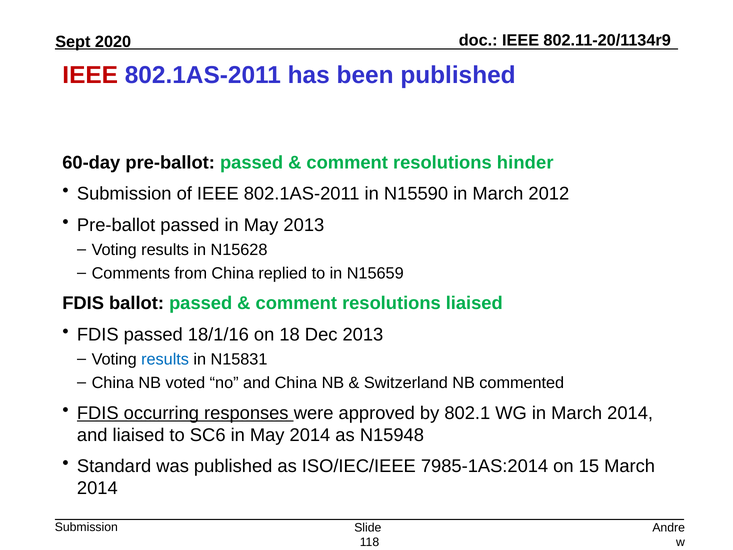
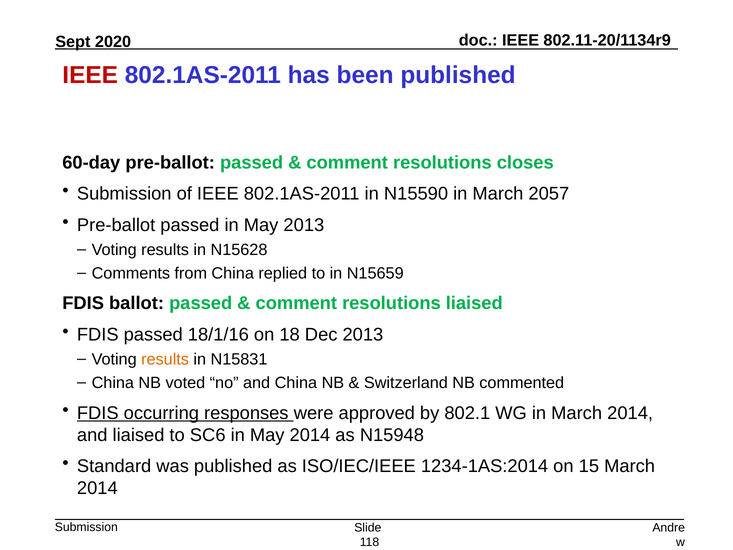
hinder: hinder -> closes (525, 163)
2012: 2012 -> 2057 (549, 194)
results colour: blue -> orange (165, 359)
7985-1AS:2014: 7985-1AS:2014 -> 1234-1AS:2014 (485, 466)
